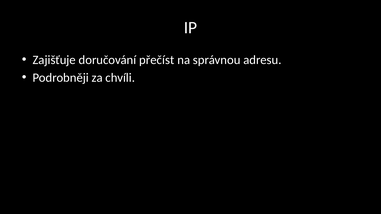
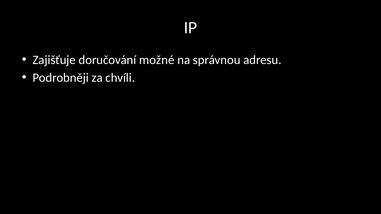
přečíst: přečíst -> možné (157, 60)
